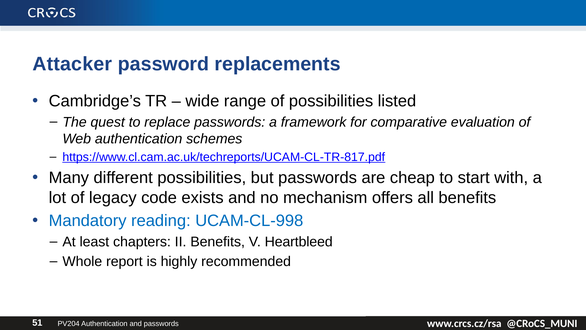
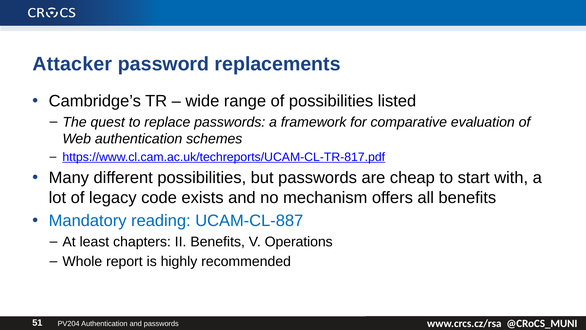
UCAM-CL-998: UCAM-CL-998 -> UCAM-CL-887 (249, 221)
Heartbleed: Heartbleed -> Operations (299, 242)
